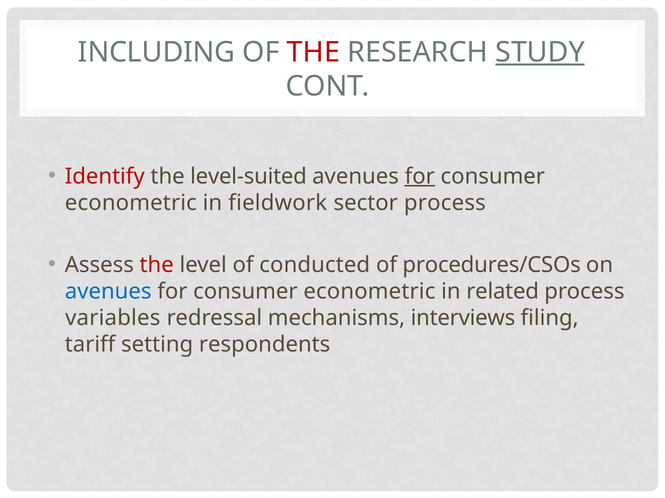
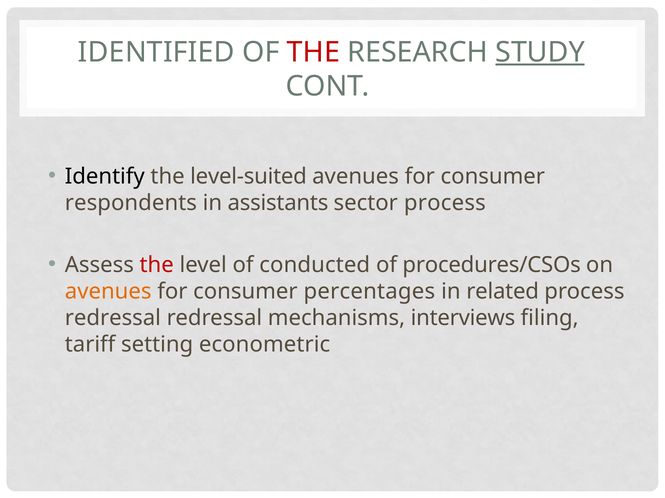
INCLUDING: INCLUDING -> IDENTIFIED (156, 52)
Identify colour: red -> black (105, 177)
for underline: present -> none (420, 177)
econometric: econometric -> respondents (131, 203)
fieldwork: fieldwork -> assistants (278, 203)
avenues colour: blue -> orange (108, 292)
econometric: econometric -> percentages (369, 292)
variables: variables -> redressal (113, 319)
respondents: respondents -> econometric (265, 345)
